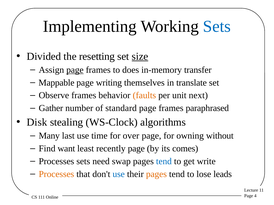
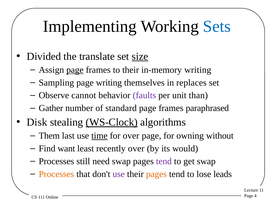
resetting: resetting -> translate (97, 56)
to does: does -> their (131, 70)
in-memory transfer: transfer -> writing (198, 70)
Mappable: Mappable -> Sampling (56, 83)
translate: translate -> replaces (191, 83)
Observe frames: frames -> cannot (84, 96)
faults colour: orange -> purple (144, 96)
next: next -> than (198, 96)
WS-Clock underline: none -> present (112, 123)
Many: Many -> Them (49, 136)
time underline: none -> present (99, 136)
recently page: page -> over (136, 149)
comes: comes -> would (185, 149)
Processes sets: sets -> still (83, 162)
tend colour: blue -> purple (164, 162)
get write: write -> swap (206, 162)
use colour: blue -> purple (119, 174)
